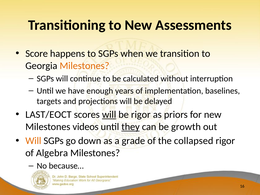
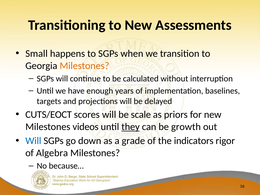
Score: Score -> Small (37, 54)
LAST/EOCT: LAST/EOCT -> CUTS/EOCT (49, 115)
will underline: present -> none (109, 115)
be rigor: rigor -> scale (141, 115)
Will colour: orange -> blue (33, 141)
collapsed: collapsed -> indicators (194, 141)
